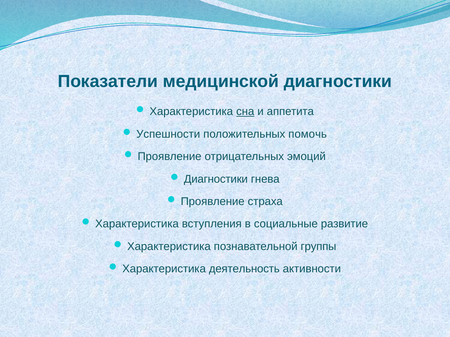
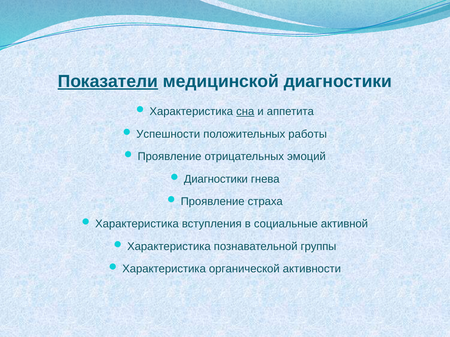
Показатели underline: none -> present (108, 82)
помочь: помочь -> работы (308, 134)
развитие: развитие -> активной (344, 224)
деятельность: деятельность -> органической (244, 269)
